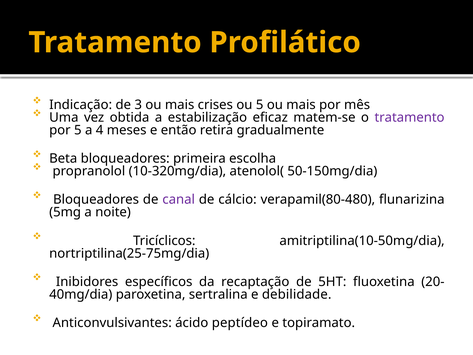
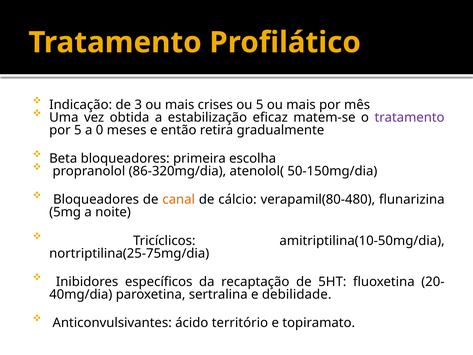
4: 4 -> 0 (100, 130)
10-320mg/dia: 10-320mg/dia -> 86-320mg/dia (177, 171)
canal colour: purple -> orange (179, 200)
peptídeo: peptídeo -> território (240, 323)
